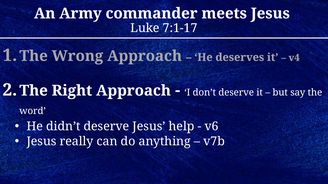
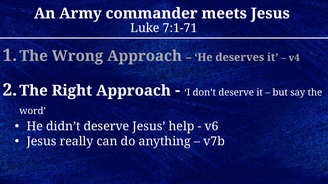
7:1-17: 7:1-17 -> 7:1-71 (180, 28)
